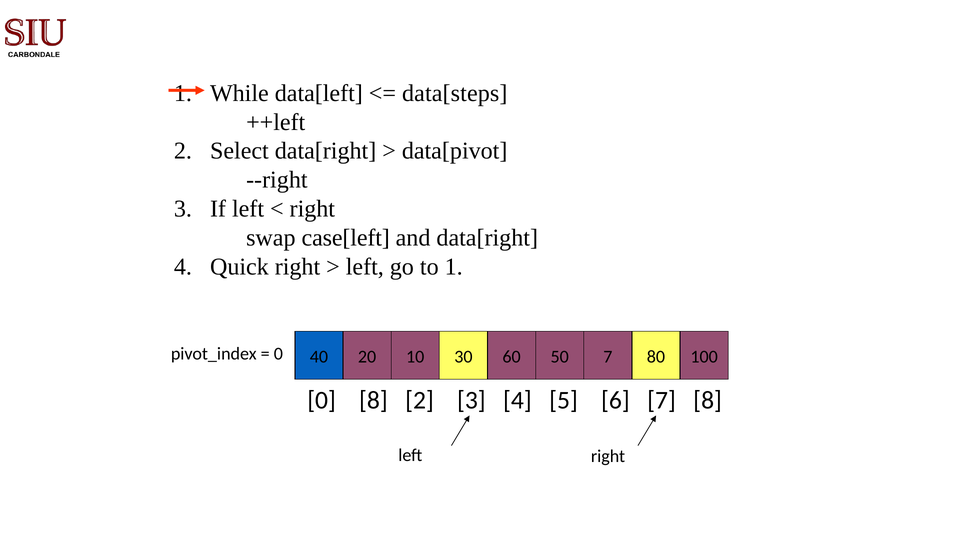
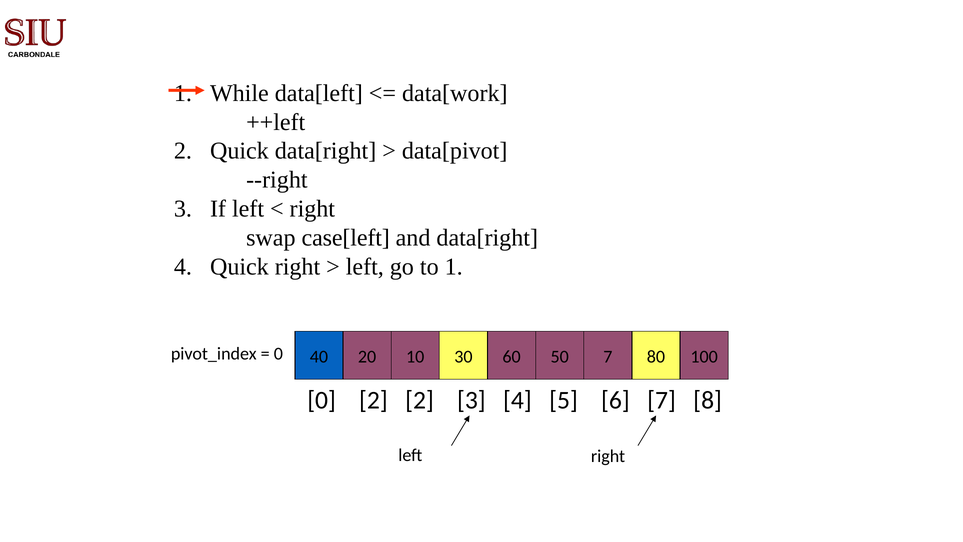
data[steps: data[steps -> data[work (455, 93)
2 Select: Select -> Quick (239, 151)
0 8: 8 -> 2 (373, 400)
